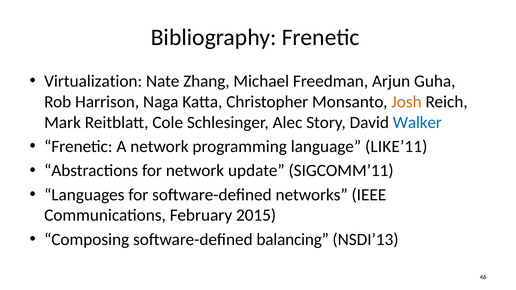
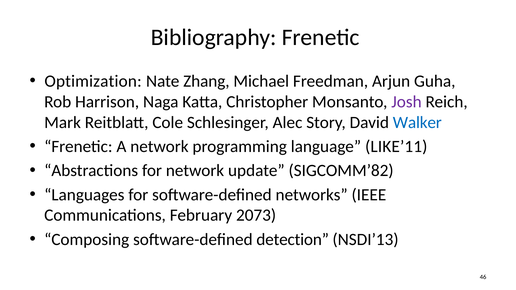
Virtualization: Virtualization -> Optimization (93, 81)
Josh colour: orange -> purple (406, 102)
SIGCOMM’11: SIGCOMM’11 -> SIGCOMM’82 (341, 171)
2015: 2015 -> 2073 (256, 215)
balancing: balancing -> detection (293, 240)
